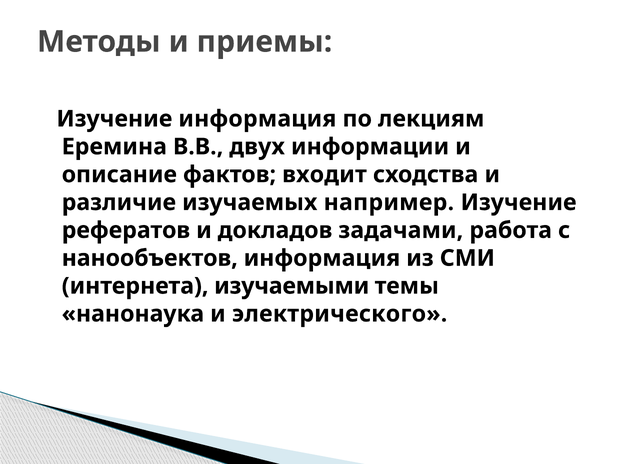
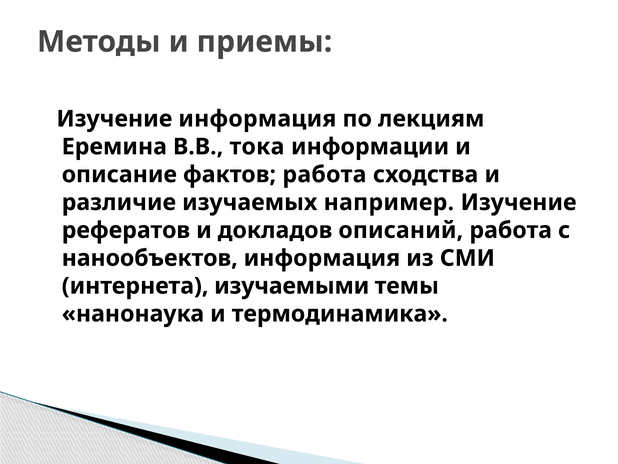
двух: двух -> тока (257, 147)
фактов входит: входит -> работа (324, 174)
задачами: задачами -> описаний (401, 230)
электрического: электрического -> термодинамика (340, 314)
